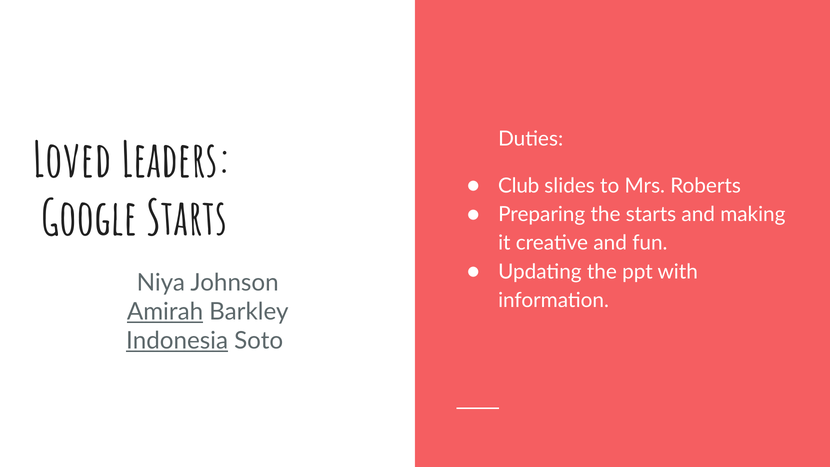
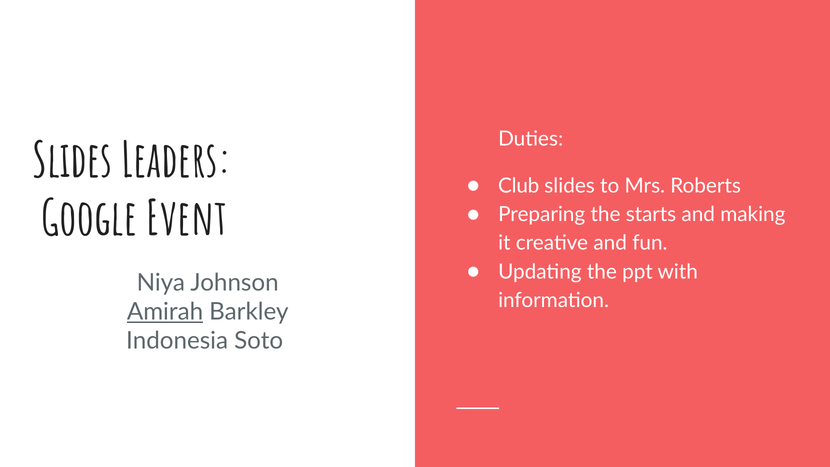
Loved: Loved -> Slides (72, 161)
Google Starts: Starts -> Event (187, 219)
Indonesia underline: present -> none (177, 341)
